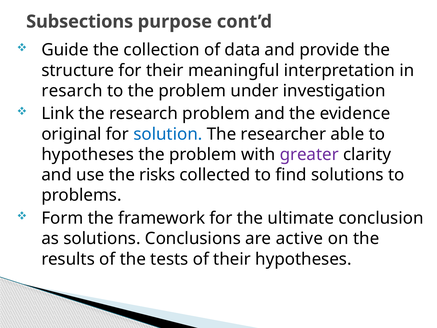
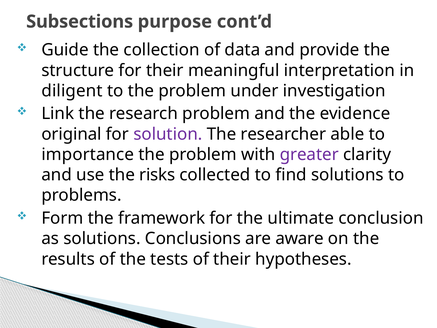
resarch: resarch -> diligent (72, 91)
solution colour: blue -> purple (168, 134)
hypotheses: hypotheses -> importance (88, 154)
active: active -> aware (300, 238)
